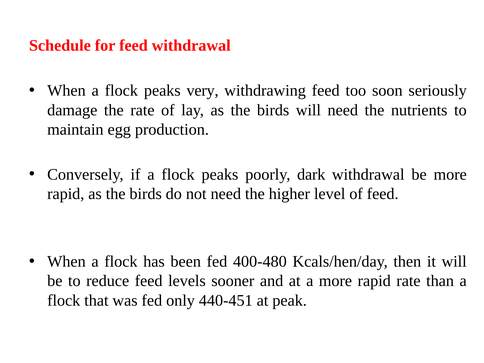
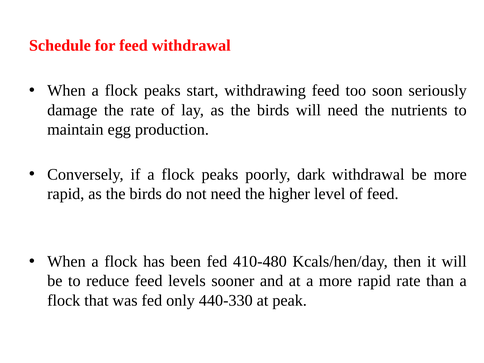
very: very -> start (203, 91)
400-480: 400-480 -> 410-480 (260, 262)
440-451: 440-451 -> 440-330 (226, 300)
